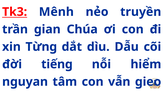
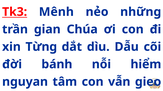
truyền: truyền -> những (141, 12)
tiếng: tiếng -> bánh (57, 65)
